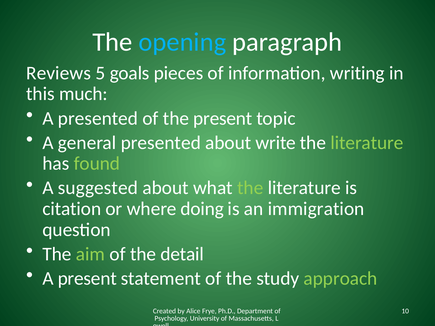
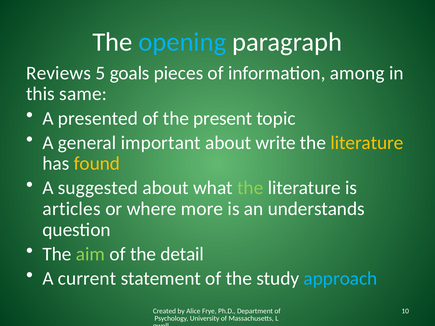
writing: writing -> among (357, 73)
much: much -> same (83, 94)
general presented: presented -> important (161, 143)
literature colour: light green -> yellow (367, 143)
found colour: light green -> yellow (97, 164)
citation: citation -> articles (72, 209)
doing: doing -> more (202, 209)
immigration: immigration -> understands (316, 209)
A present: present -> current (87, 279)
approach colour: light green -> light blue (341, 279)
